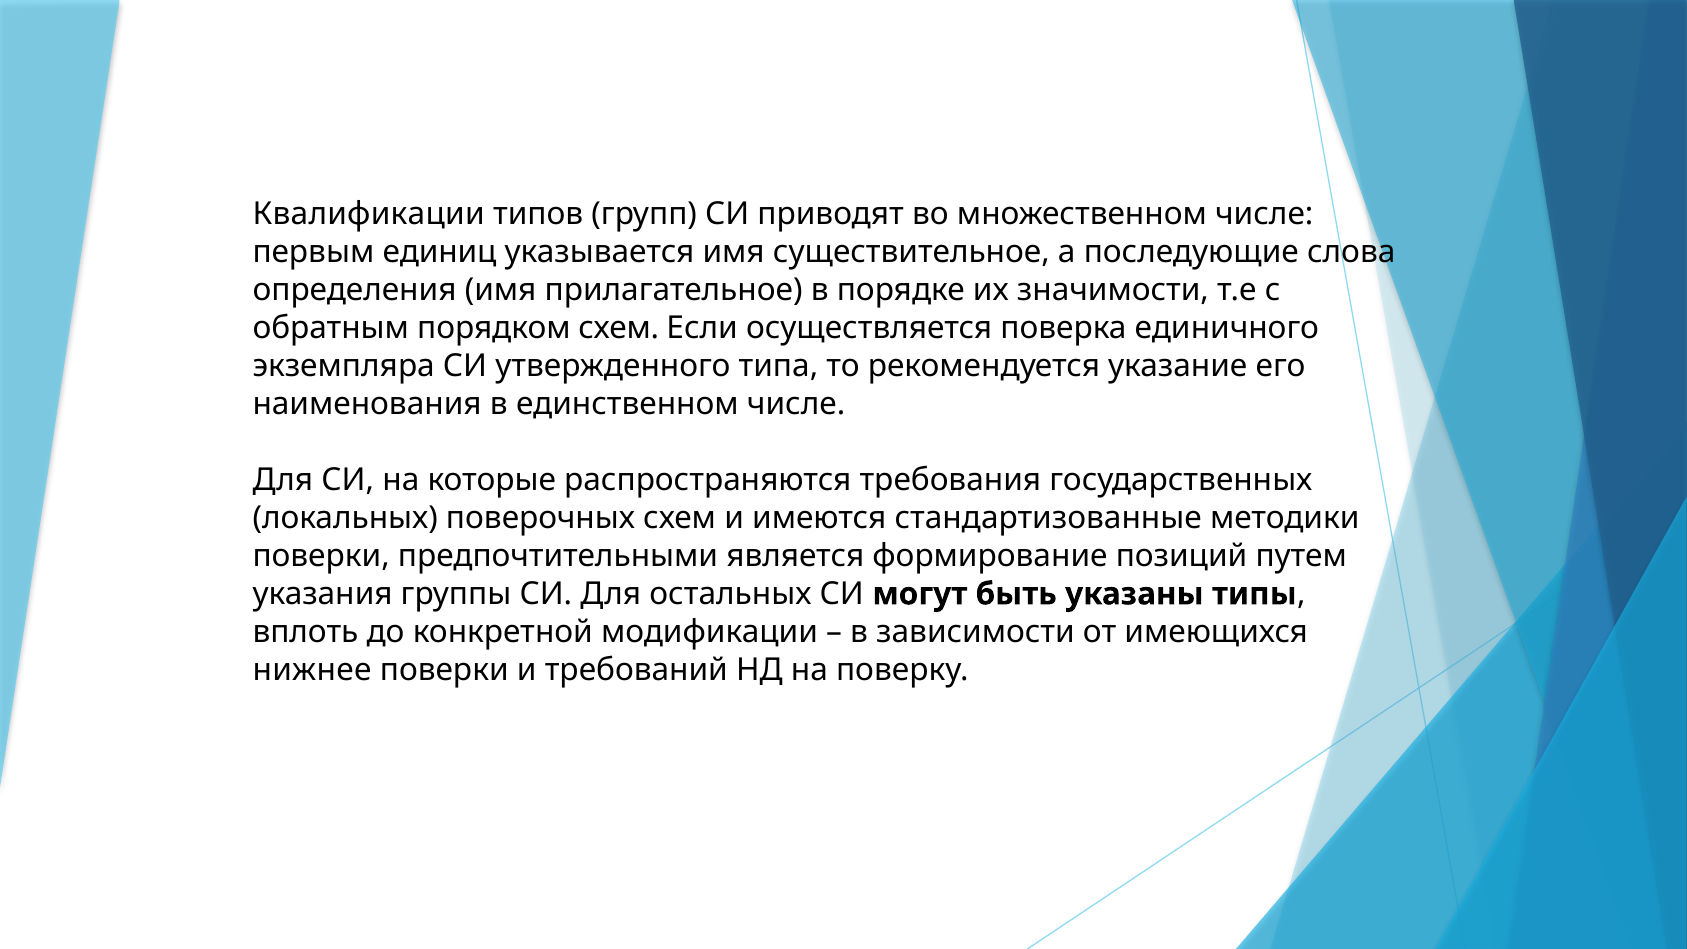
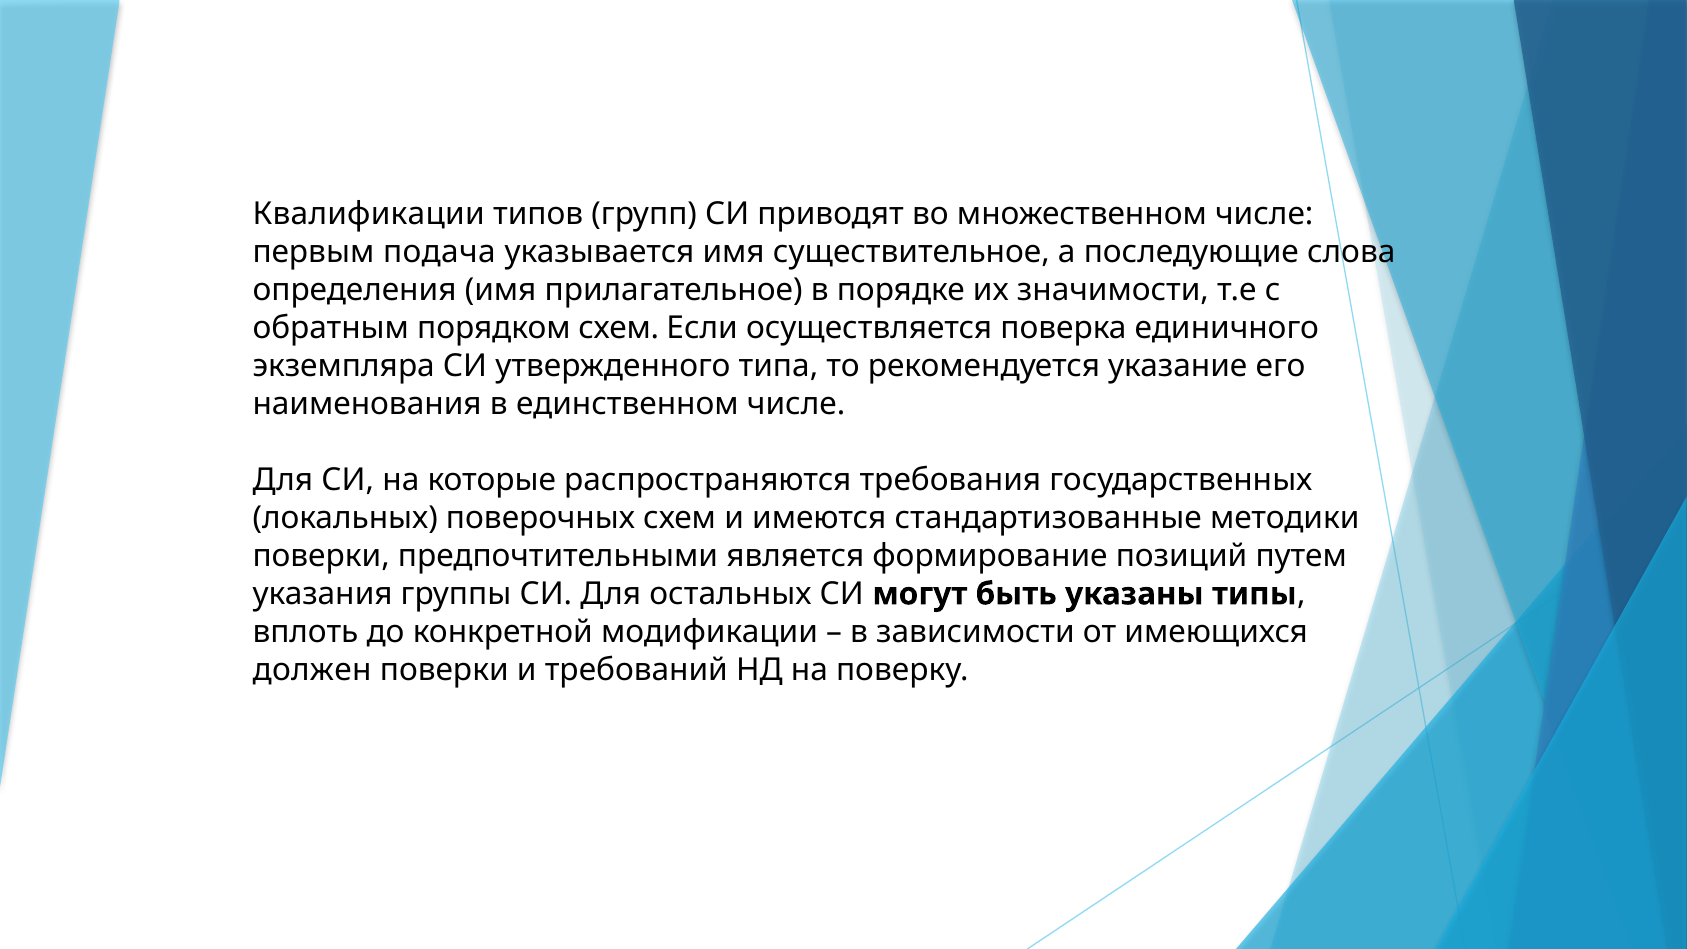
единиц: единиц -> подача (439, 252)
нижнее: нижнее -> должен (312, 670)
